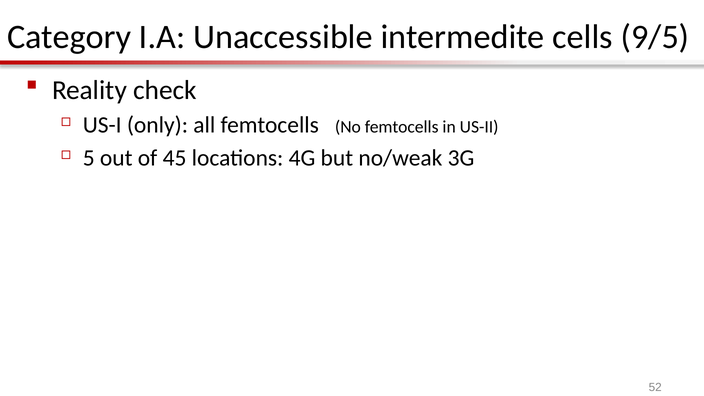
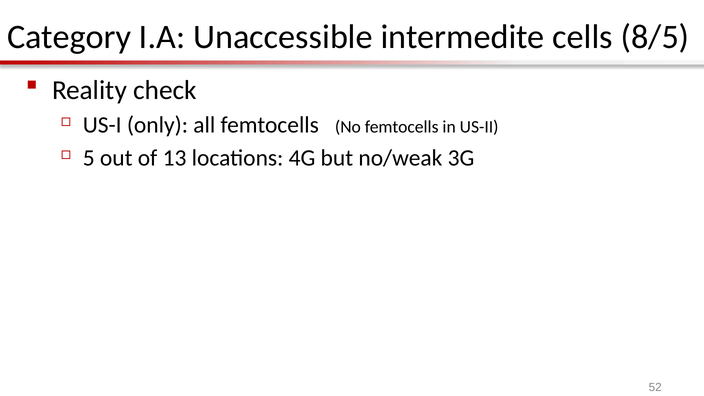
9/5: 9/5 -> 8/5 (655, 37)
45: 45 -> 13 (175, 158)
